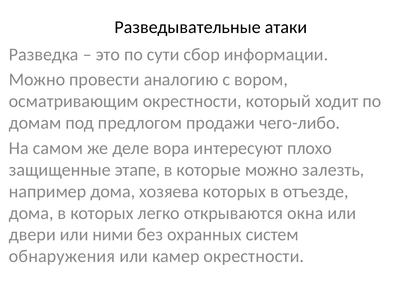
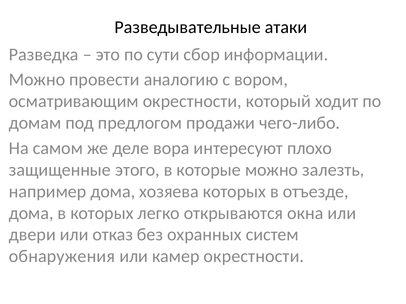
этапе: этапе -> этого (137, 170)
ними: ними -> отказ (113, 235)
